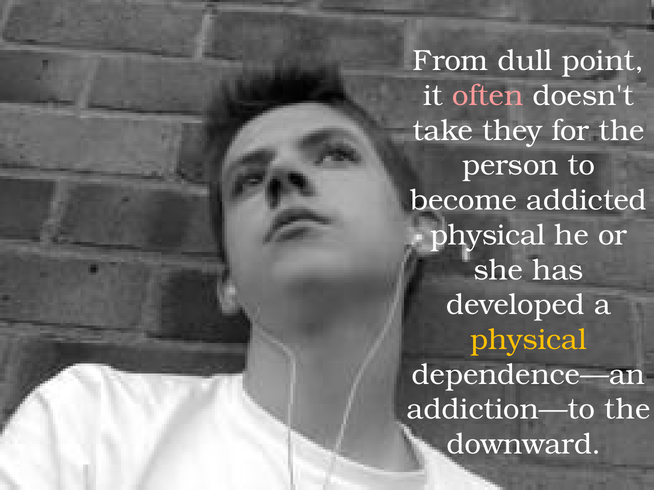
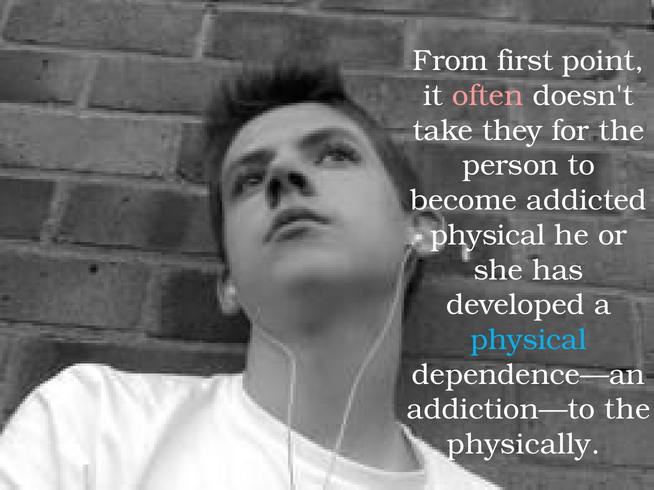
dull: dull -> first (525, 61)
physical colour: yellow -> light blue (529, 340)
downward: downward -> physically (524, 445)
